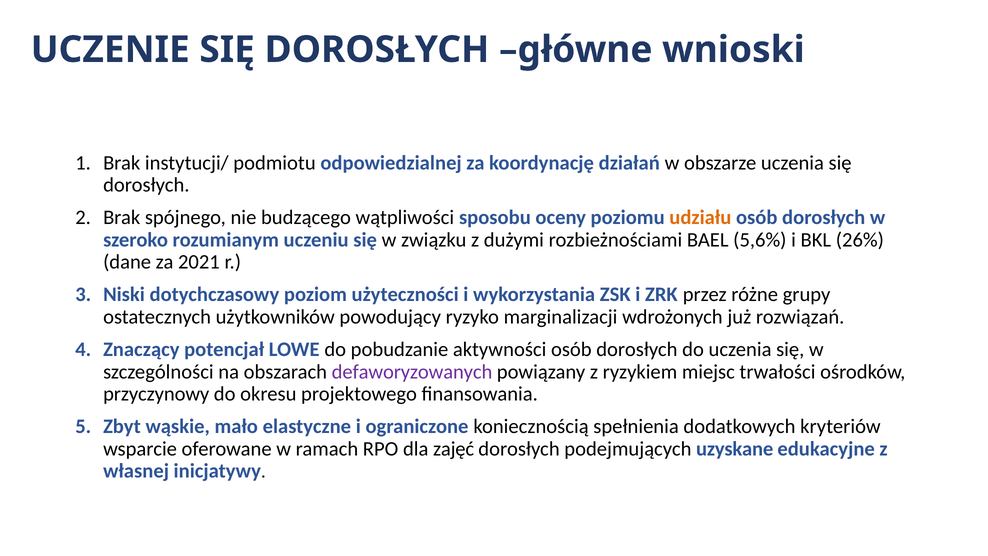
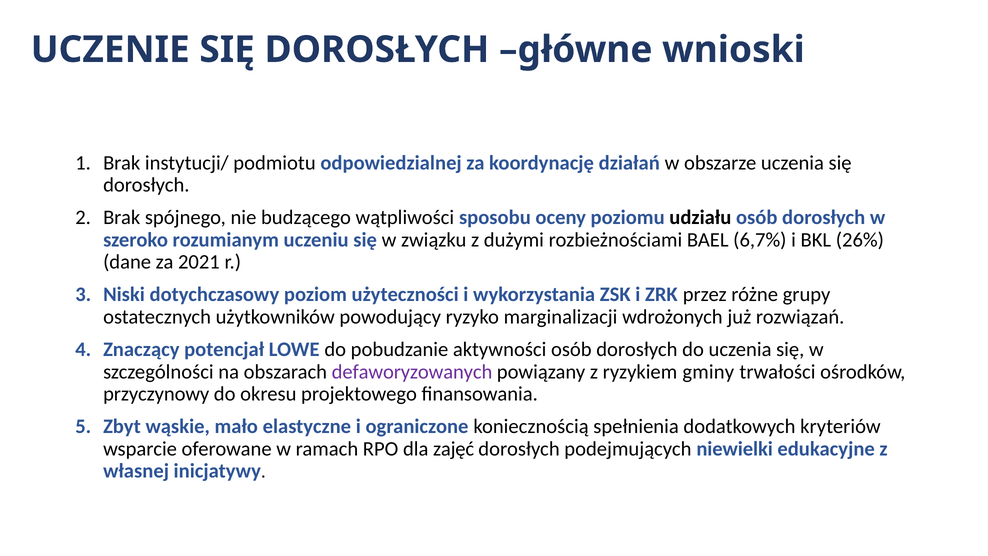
udziału colour: orange -> black (700, 217)
5,6%: 5,6% -> 6,7% (760, 240)
miejsc: miejsc -> gminy (708, 372)
uzyskane: uzyskane -> niewielki (735, 449)
